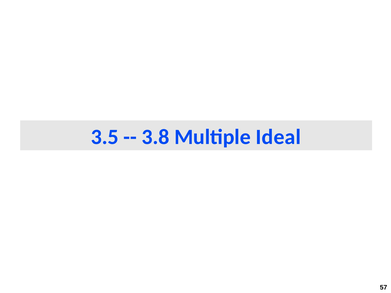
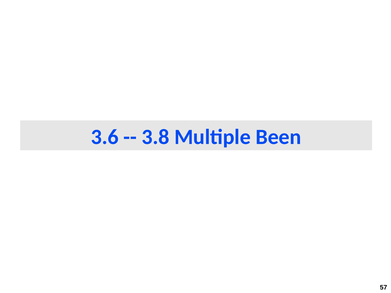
3.5: 3.5 -> 3.6 (105, 137)
Ideal: Ideal -> Been (278, 137)
